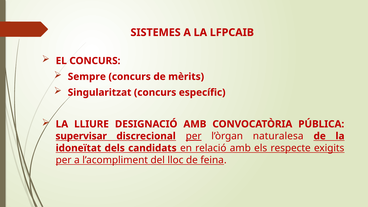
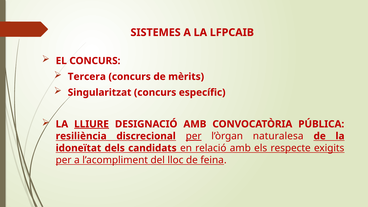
Sempre: Sempre -> Tercera (87, 77)
LLIURE underline: none -> present (92, 124)
supervisar: supervisar -> resiliència (81, 136)
